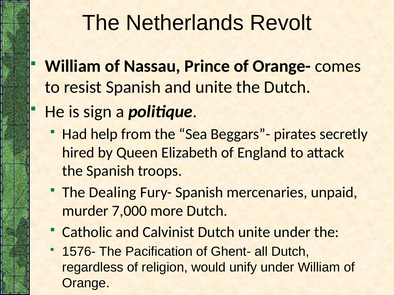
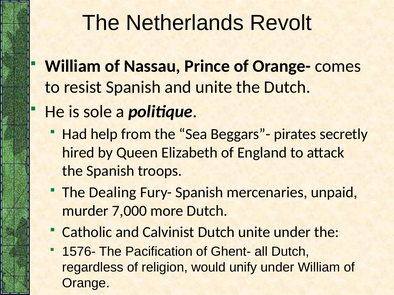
sign: sign -> sole (98, 112)
